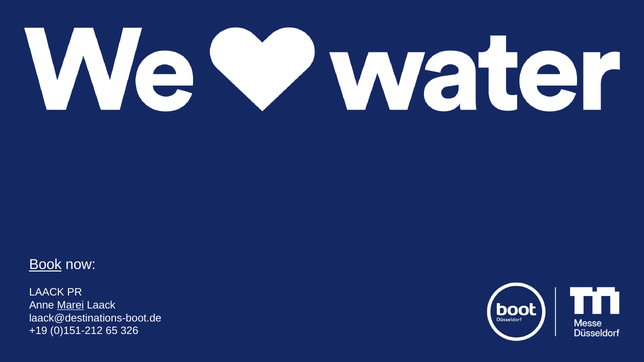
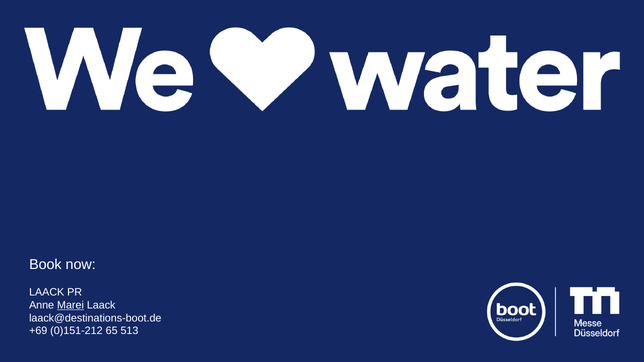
Book underline: present -> none (45, 265)
+19: +19 -> +69 (38, 331)
326: 326 -> 513 (129, 331)
